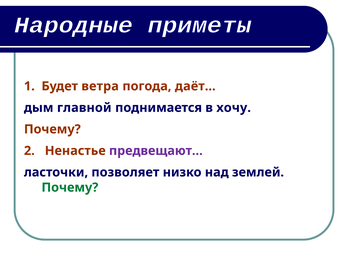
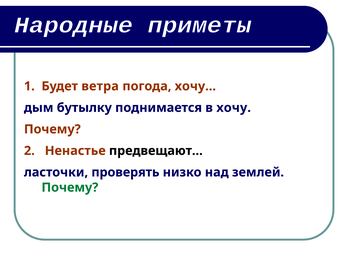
даёт…: даёт… -> хочу… (195, 86)
главной: главной -> бутылку (84, 108)
предвещают… colour: purple -> black (156, 151)
позволяет: позволяет -> проверять (125, 172)
